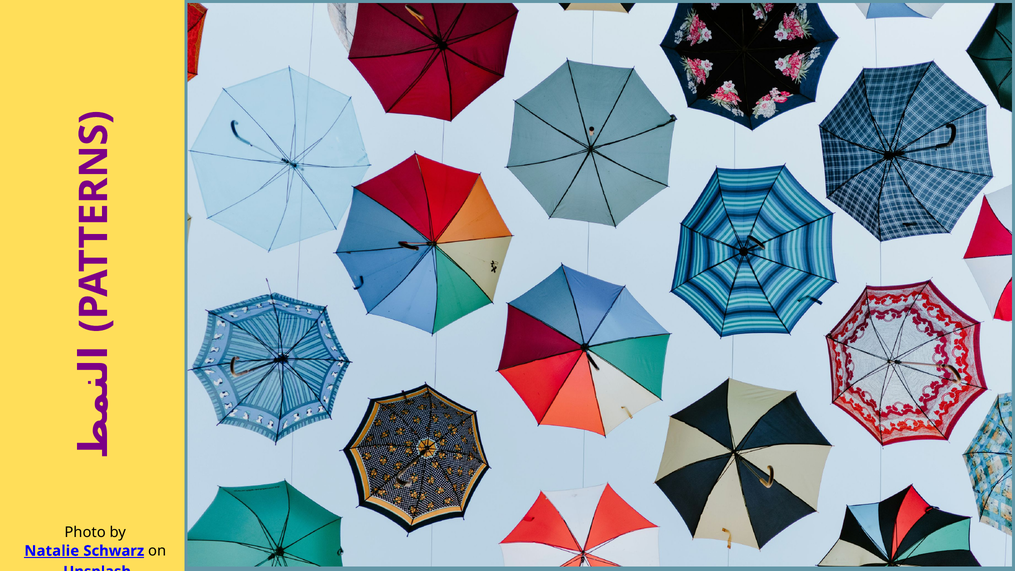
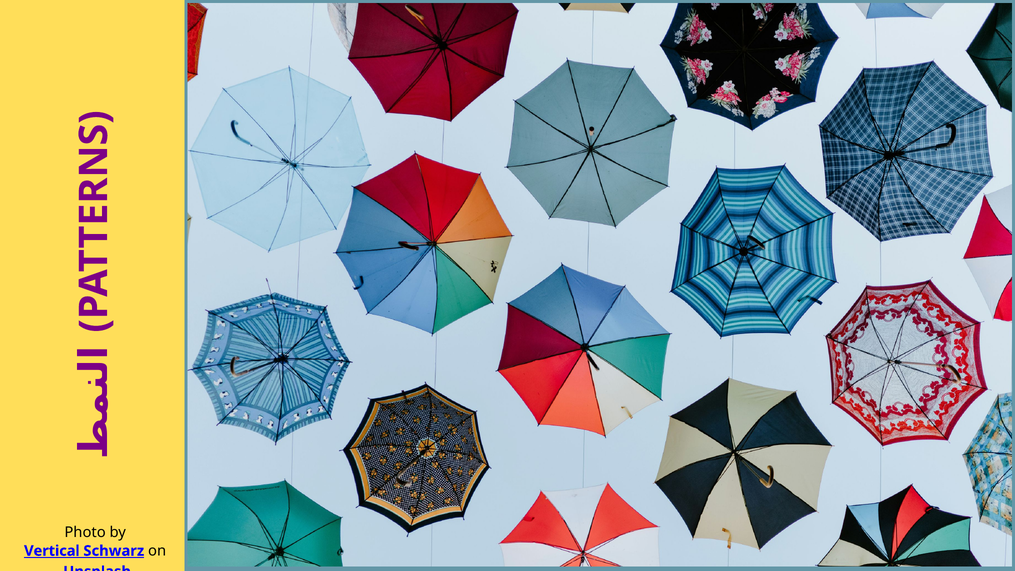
Natalie: Natalie -> Vertical (52, 551)
